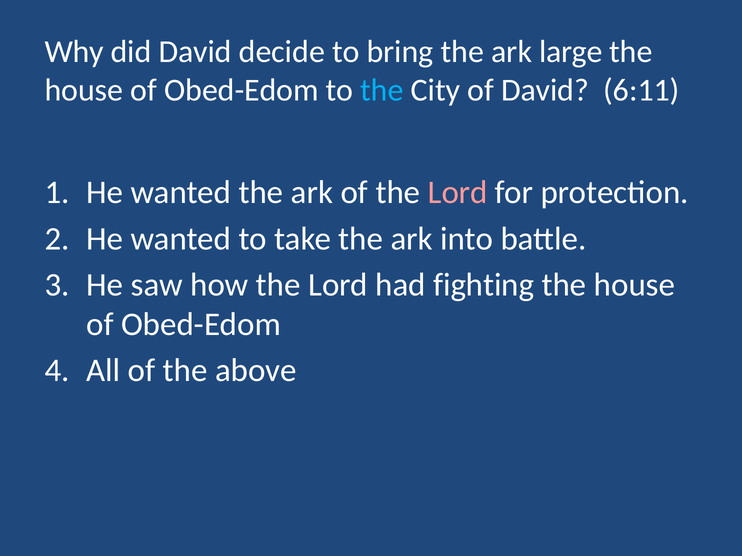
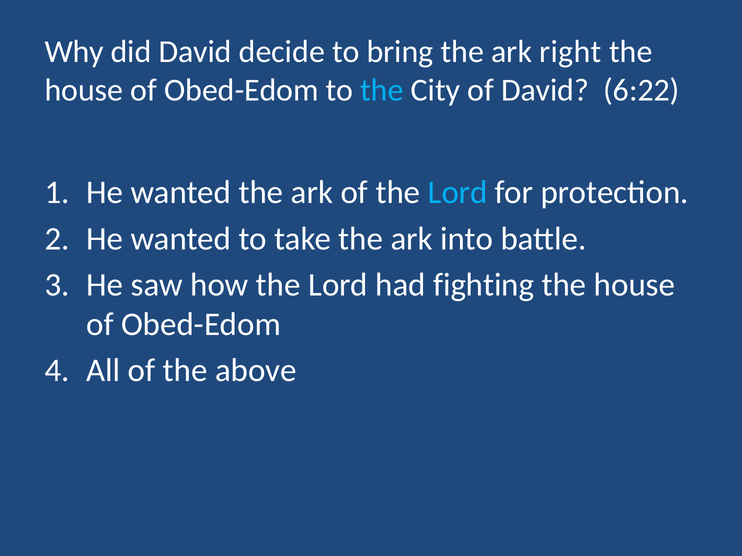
large: large -> right (571, 52)
6:11: 6:11 -> 6:22 (641, 90)
Lord colour: pink -> light blue (458, 193)
